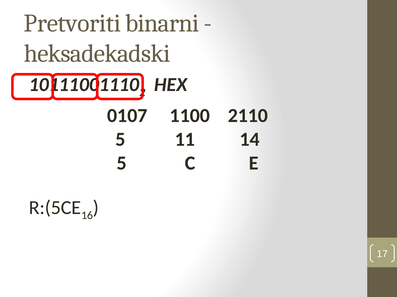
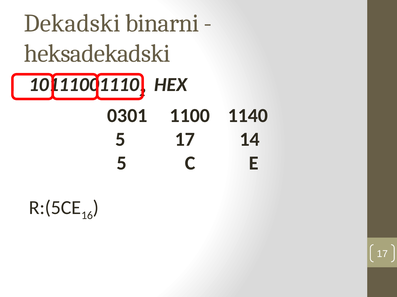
Pretvoriti: Pretvoriti -> Dekadski (72, 23)
0107: 0107 -> 0301 (127, 116)
2110: 2110 -> 1140 (248, 116)
5 11: 11 -> 17 (185, 140)
